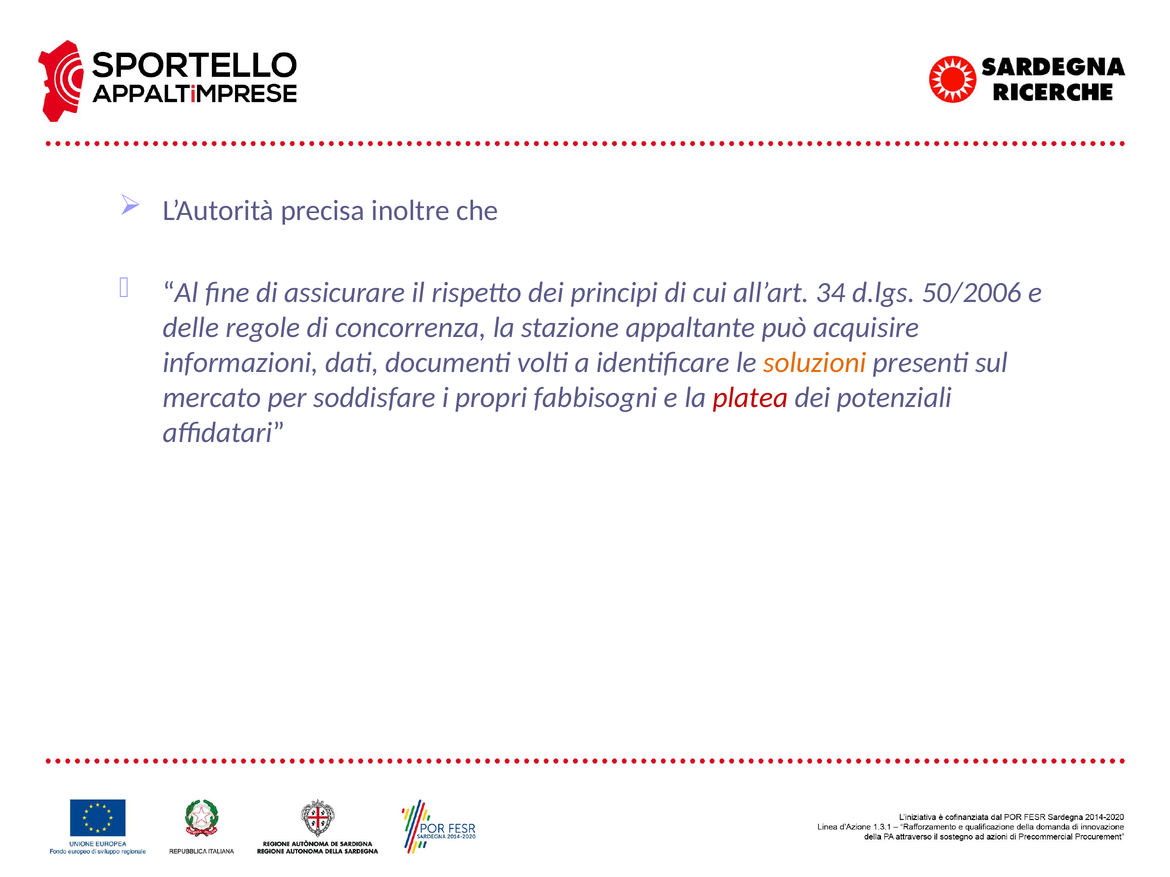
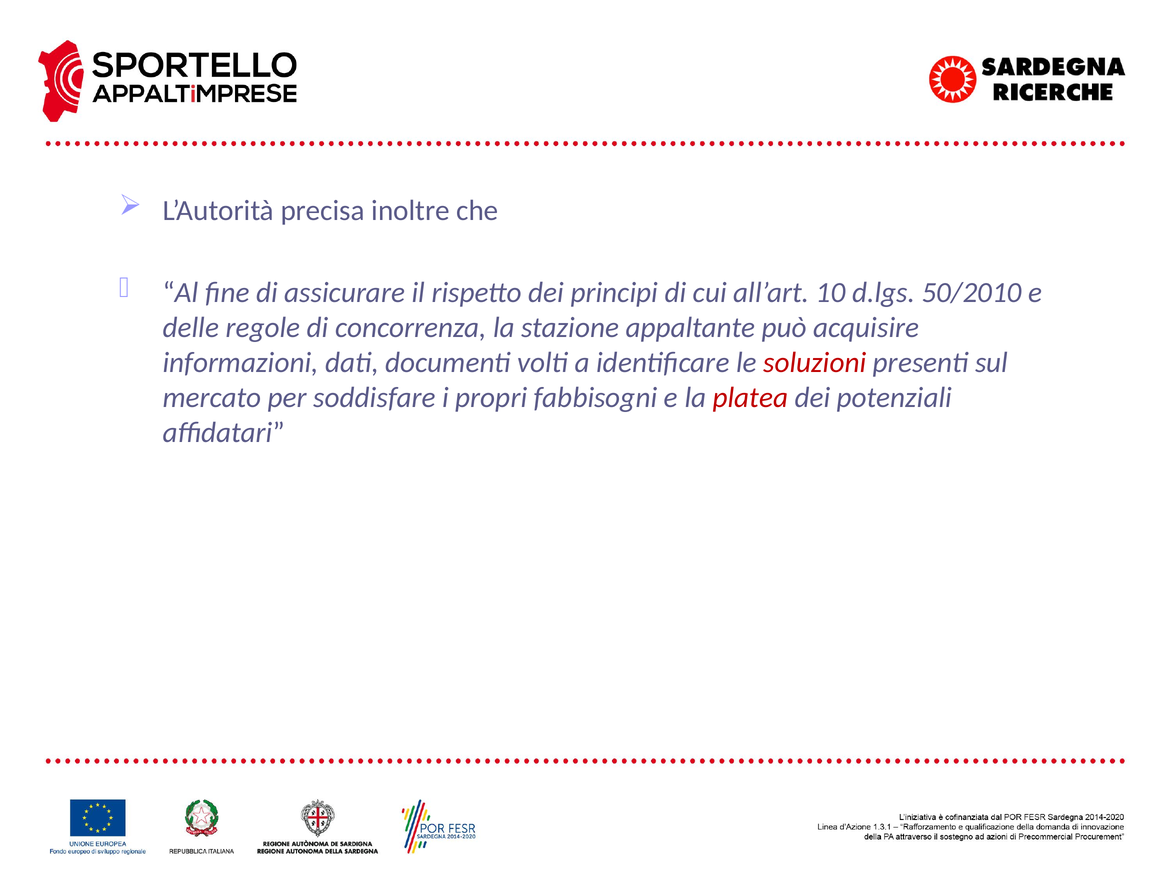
34: 34 -> 10 (831, 293)
50/2006: 50/2006 -> 50/2010 (972, 293)
soluzioni colour: orange -> red (815, 363)
